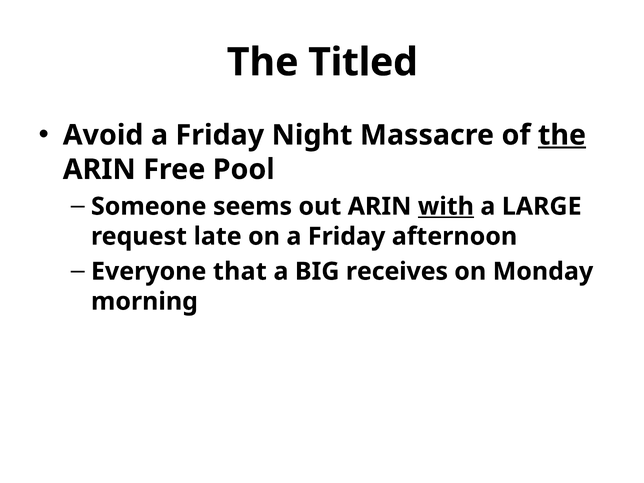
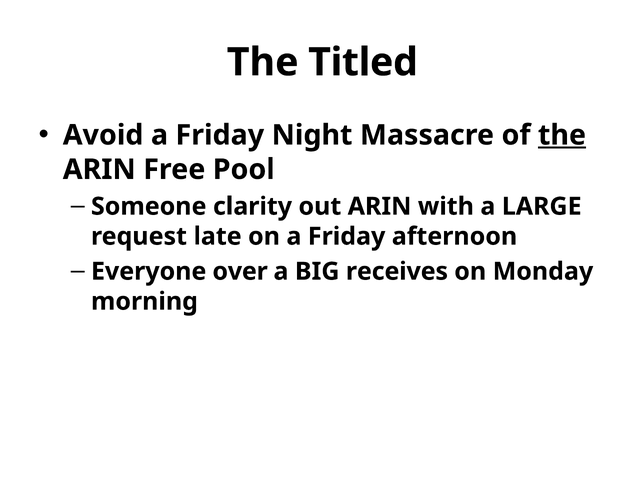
seems: seems -> clarity (252, 206)
with underline: present -> none (446, 206)
that: that -> over (240, 271)
